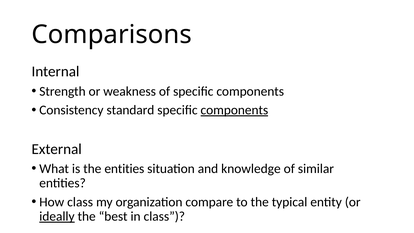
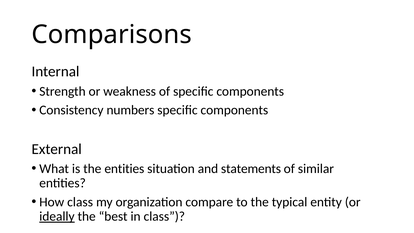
standard: standard -> numbers (130, 110)
components underline: present -> none (234, 110)
knowledge: knowledge -> statements (251, 169)
